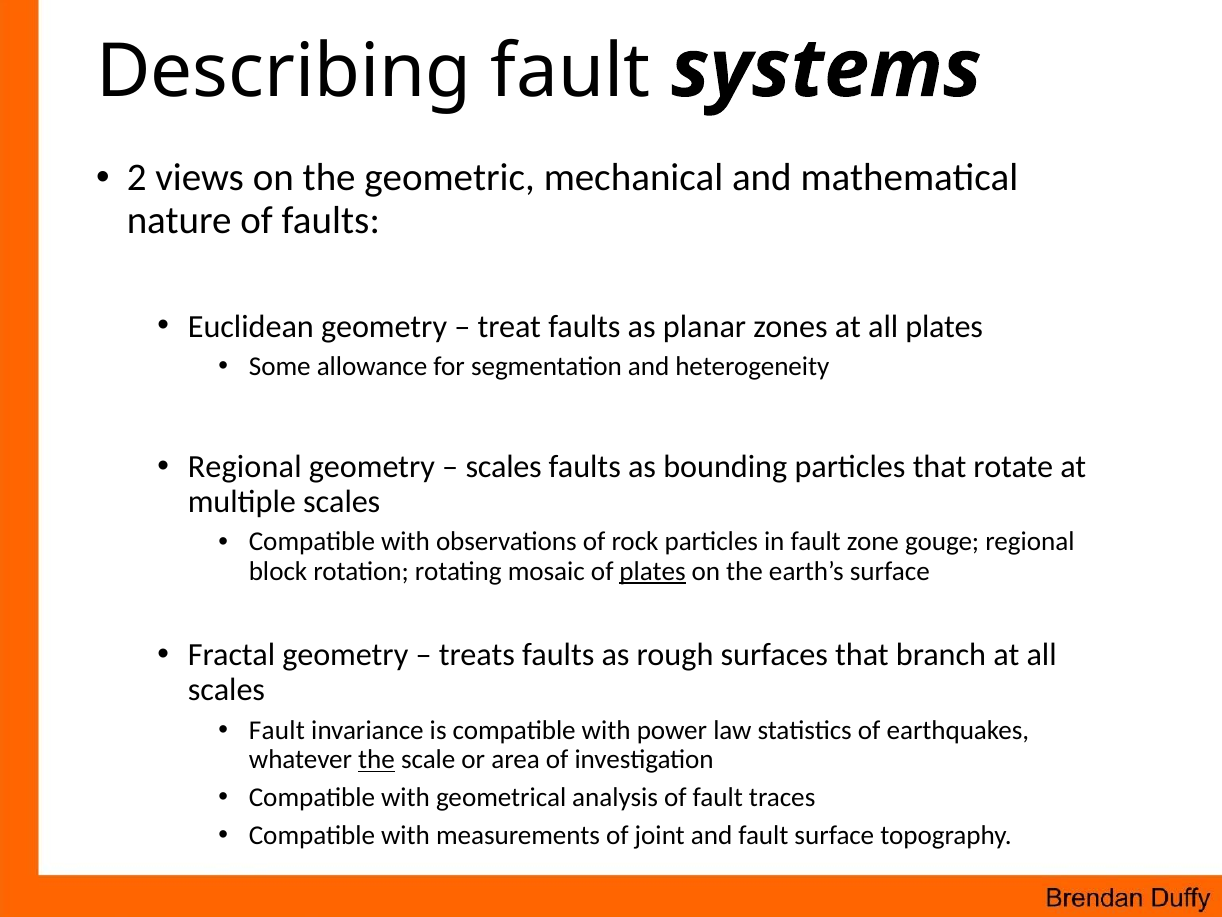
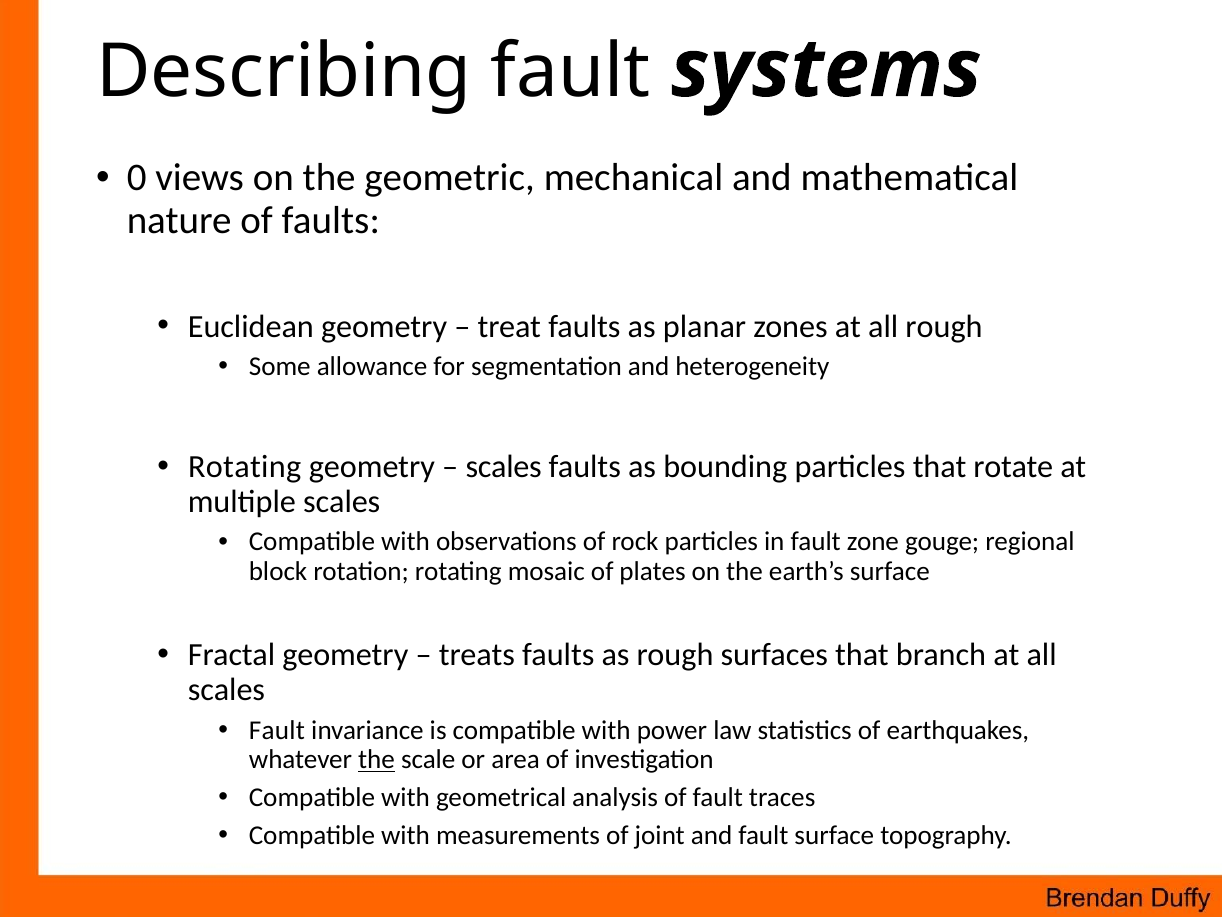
2: 2 -> 0 (137, 178)
all plates: plates -> rough (944, 326)
Regional: Regional -> Rotating (245, 466)
plates underline: present -> none (653, 571)
